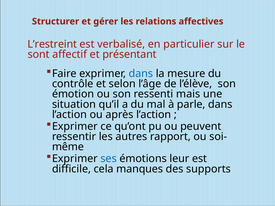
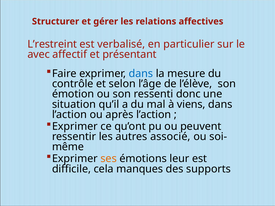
sont: sont -> avec (39, 54)
mais: mais -> donc (188, 94)
parle: parle -> viens (191, 104)
rapport: rapport -> associé (170, 137)
ses colour: blue -> orange (109, 159)
